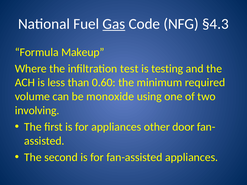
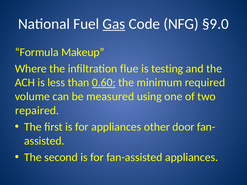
§4.3: §4.3 -> §9.0 (215, 24)
test: test -> flue (129, 69)
0.60 underline: none -> present (104, 83)
monoxide: monoxide -> measured (110, 97)
involving: involving -> repaired (37, 111)
